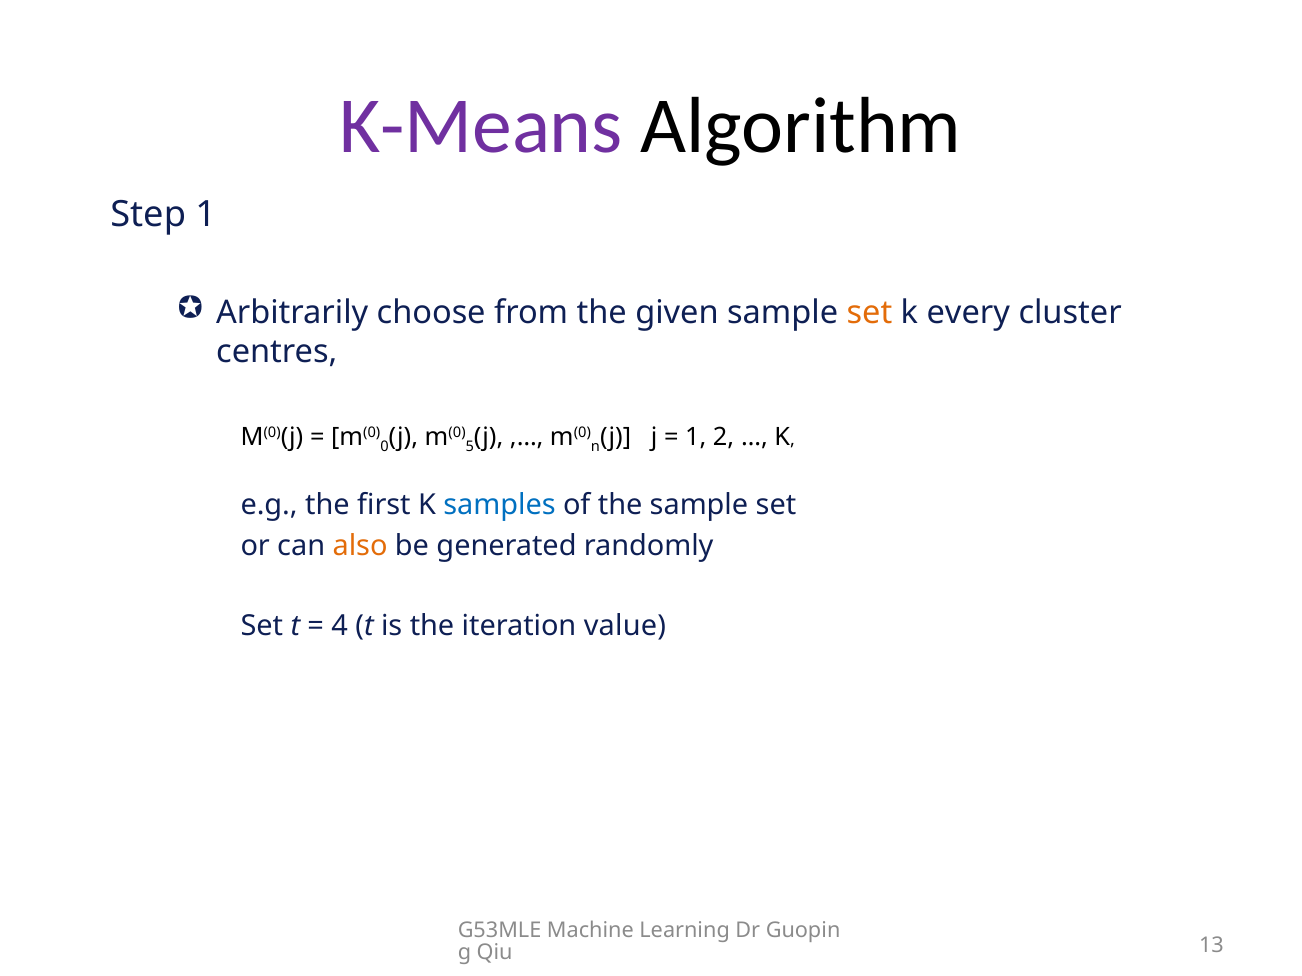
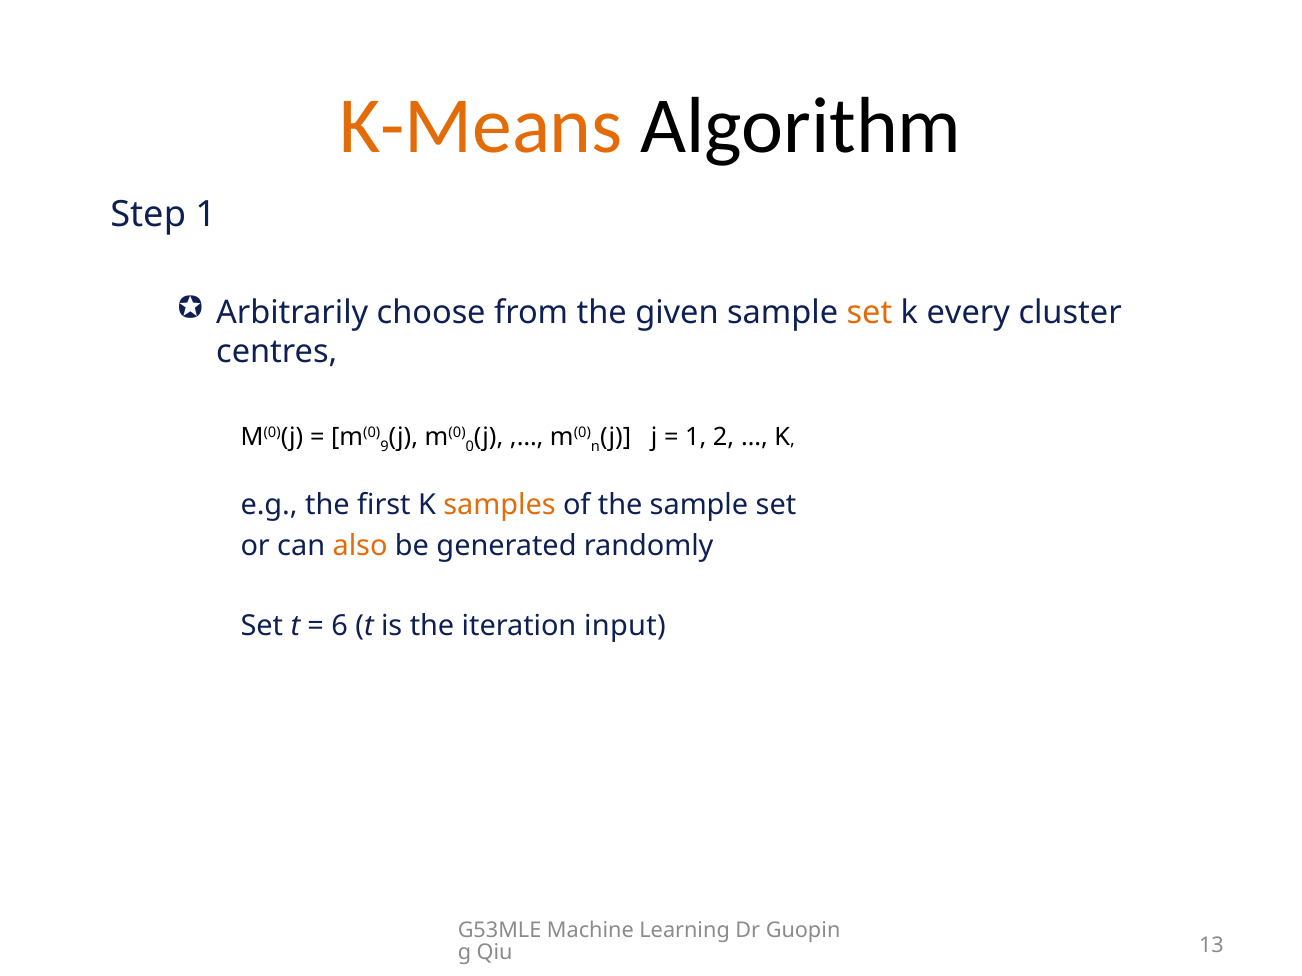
K-Means colour: purple -> orange (481, 126)
0: 0 -> 9 (385, 447)
5: 5 -> 0 (470, 447)
samples colour: blue -> orange (500, 505)
4: 4 -> 6 (340, 627)
value: value -> input (625, 627)
